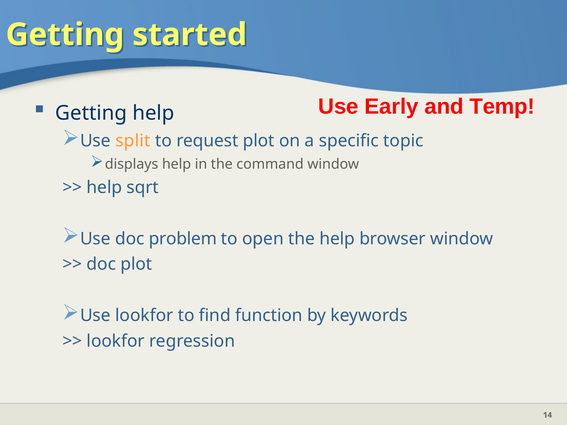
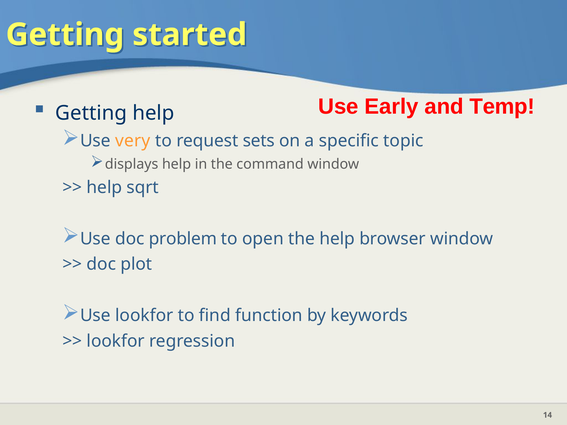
split: split -> very (133, 141)
request plot: plot -> sets (259, 141)
